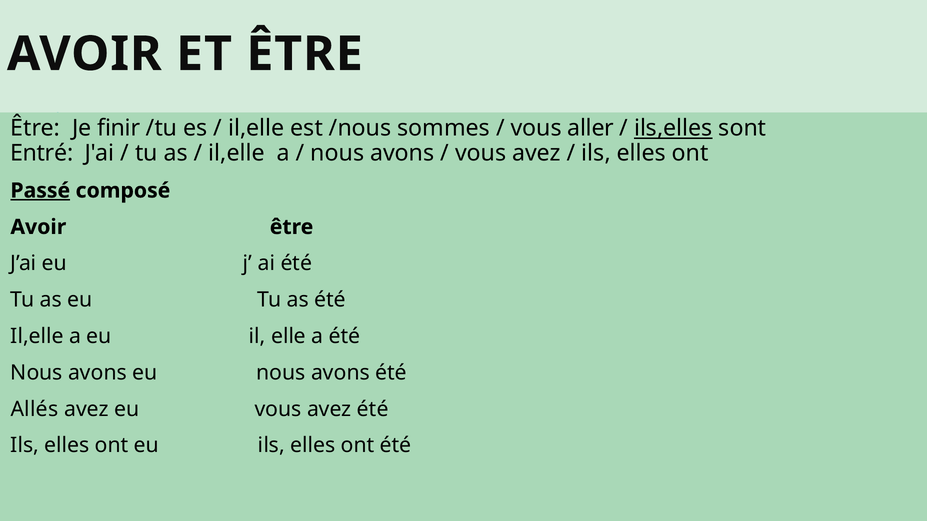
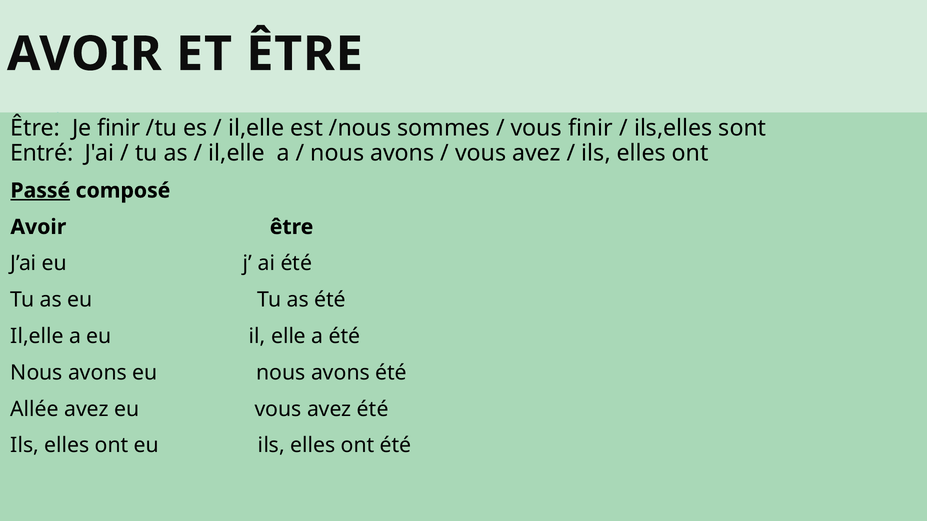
vous aller: aller -> finir (590, 128)
ils,elles underline: present -> none (673, 128)
Allés: Allés -> Allée (35, 409)
